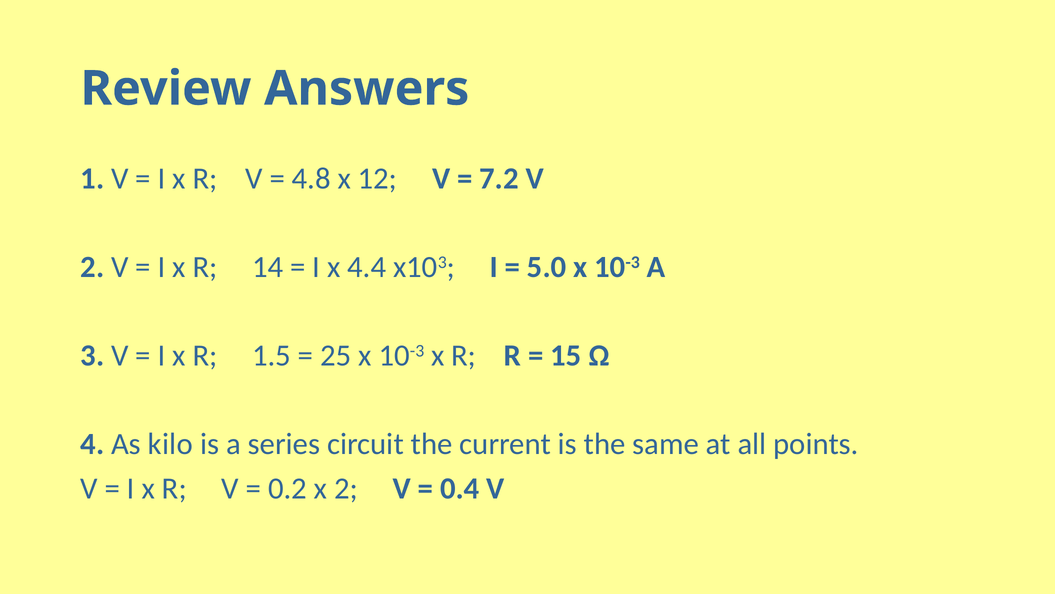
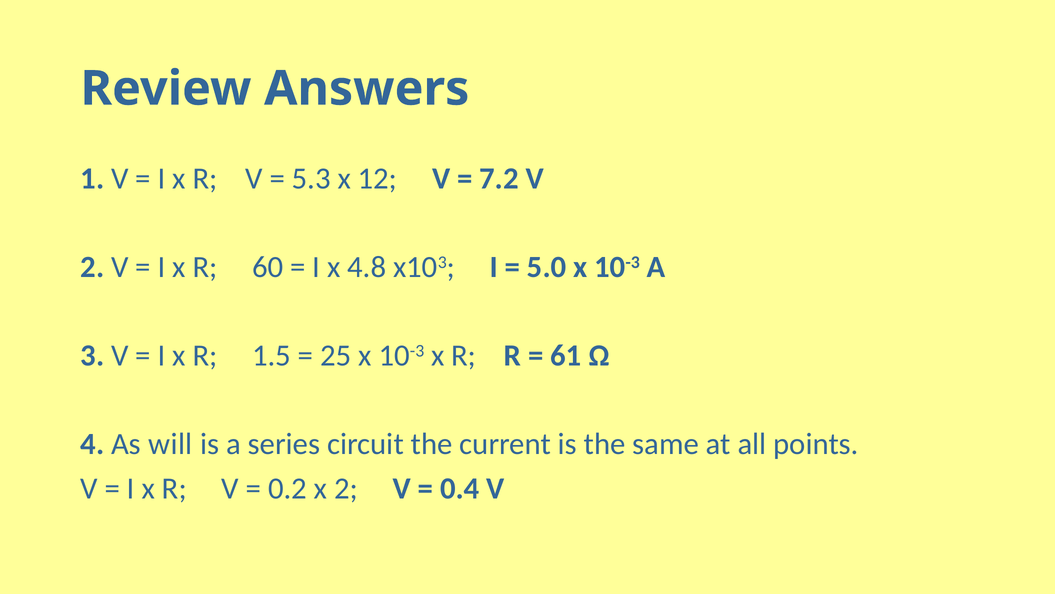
4.8: 4.8 -> 5.3 (311, 178)
14: 14 -> 60 (268, 267)
4.4: 4.4 -> 4.8 (367, 267)
15: 15 -> 61 (566, 355)
kilo: kilo -> will (170, 444)
